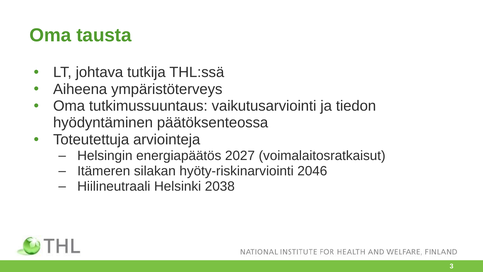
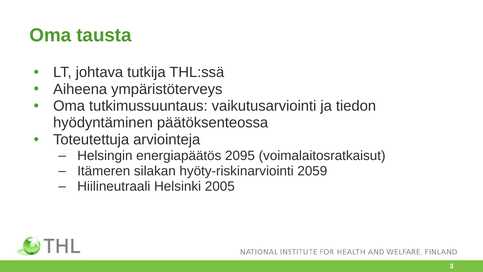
2027: 2027 -> 2095 (240, 155)
2046: 2046 -> 2059 (312, 171)
2038: 2038 -> 2005 (220, 186)
